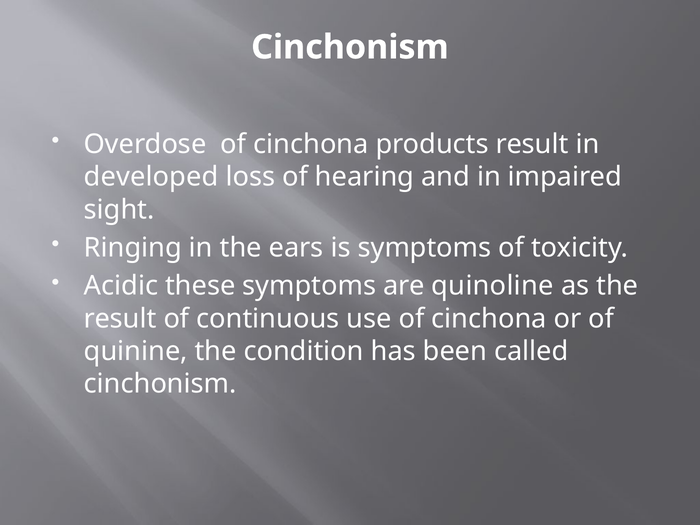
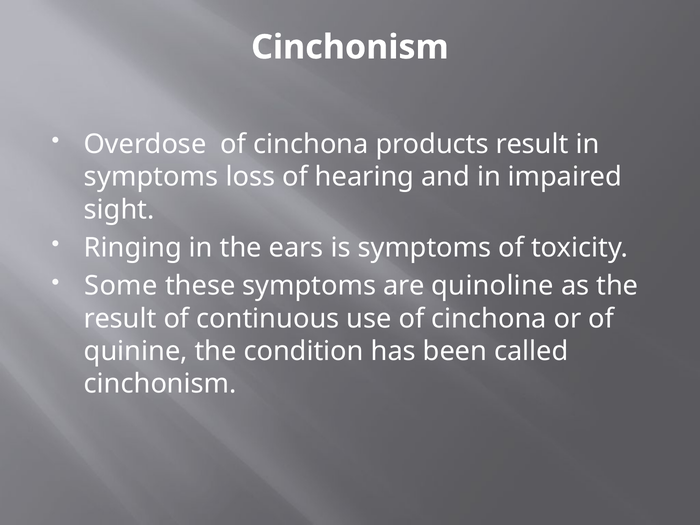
developed: developed -> symptoms (151, 177)
Acidic: Acidic -> Some (121, 286)
